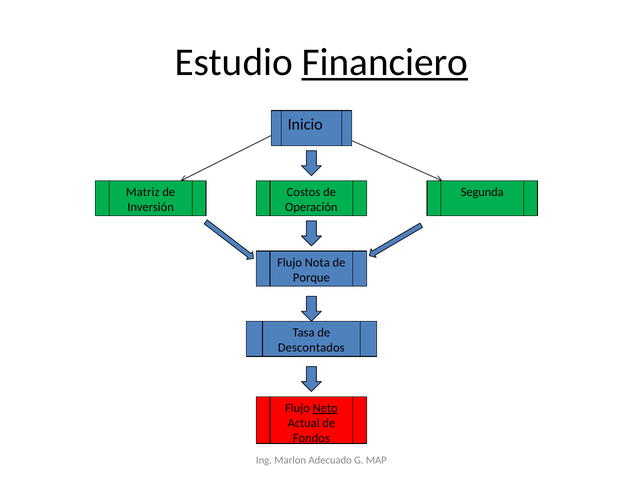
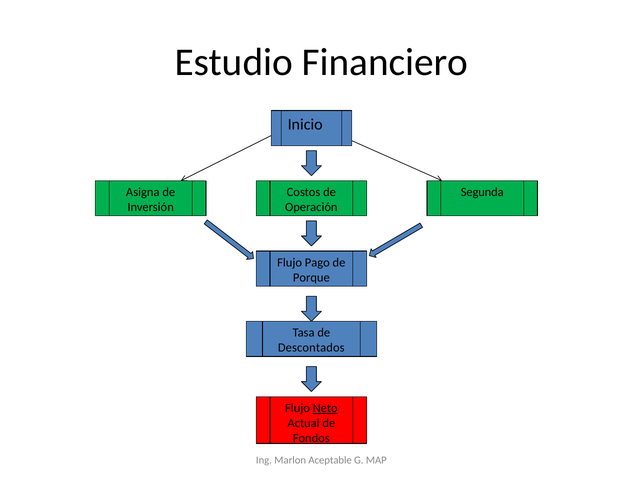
Financiero underline: present -> none (385, 62)
Matriz: Matriz -> Asigna (143, 192)
Nota: Nota -> Pago (317, 263)
Adecuado: Adecuado -> Aceptable (330, 460)
